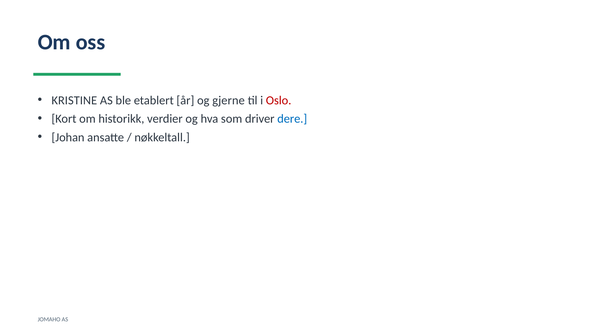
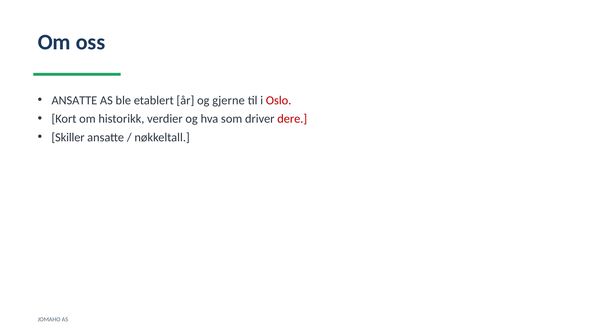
KRISTINE: KRISTINE -> ANSATTE (74, 100)
dere colour: blue -> red (292, 119)
Johan: Johan -> Skiller (68, 137)
